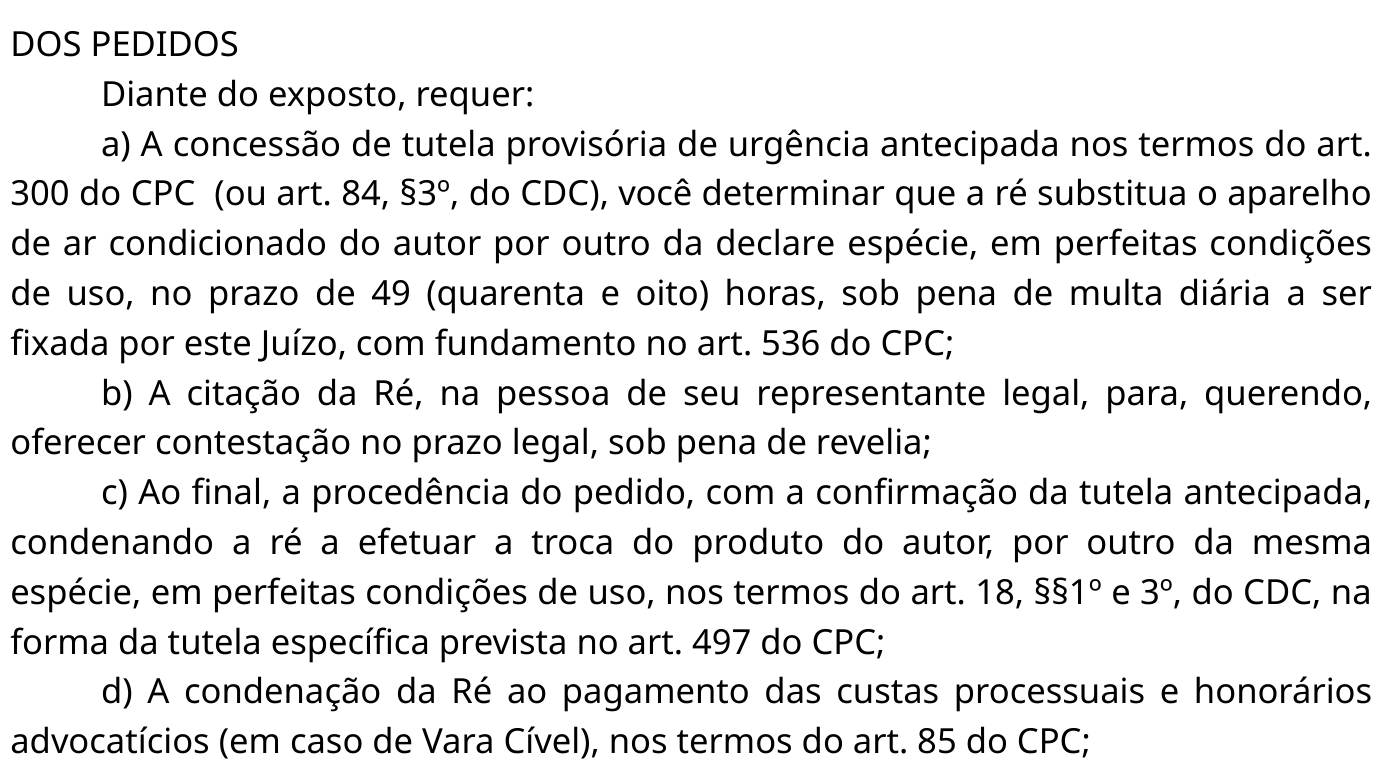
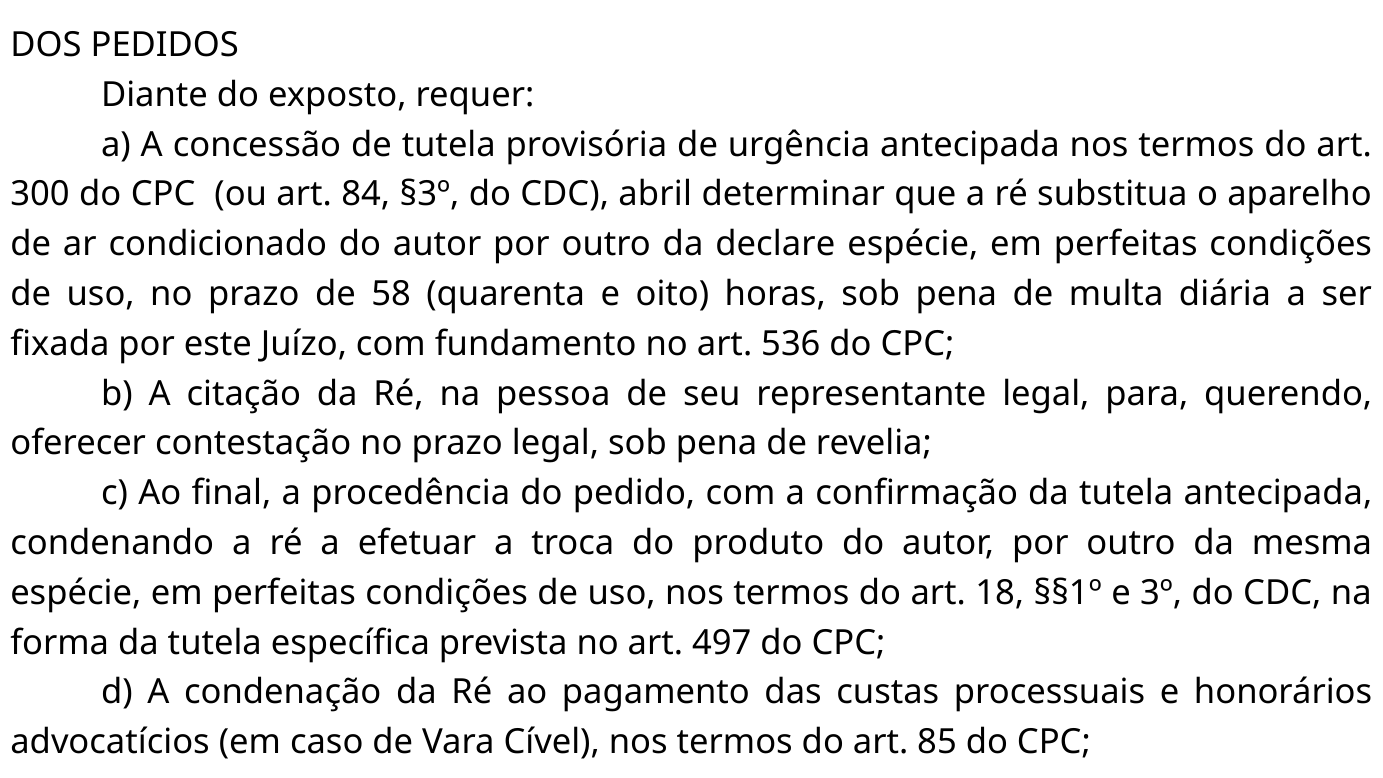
você: você -> abril (655, 195)
49: 49 -> 58 (391, 294)
